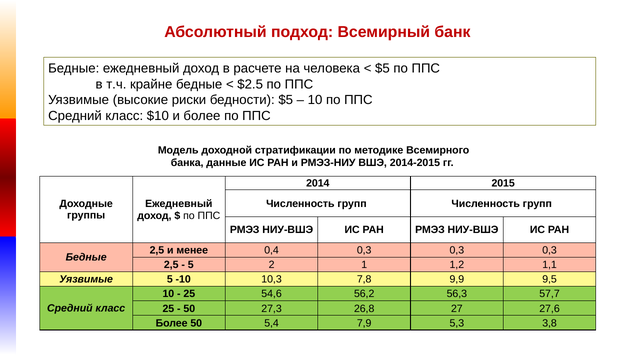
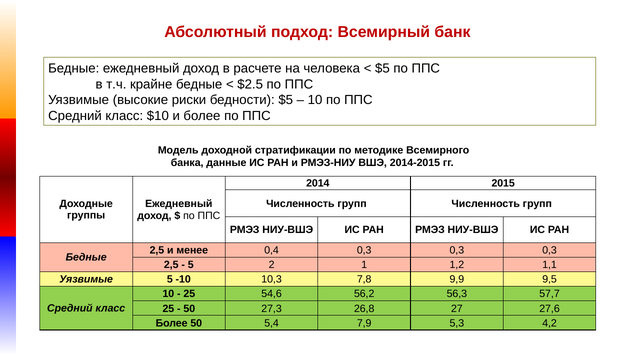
3,8: 3,8 -> 4,2 (550, 324)
